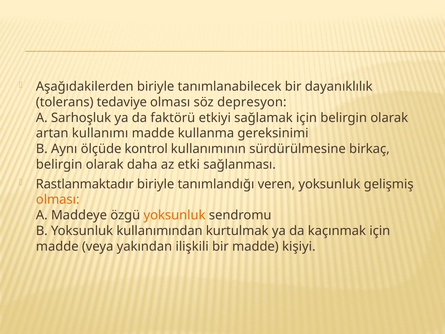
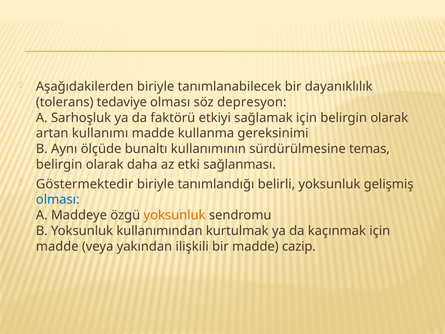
kontrol: kontrol -> bunaltı (146, 149)
birkaç: birkaç -> temas (369, 149)
Rastlanmaktadır: Rastlanmaktadır -> Göstermektedir (85, 184)
veren: veren -> belirli (276, 184)
olması colour: orange -> blue (58, 200)
kişiyi: kişiyi -> cazip (299, 246)
